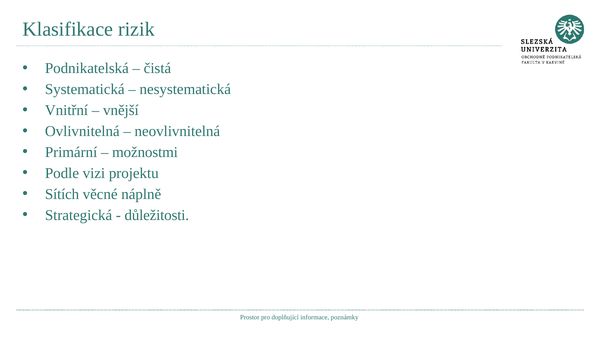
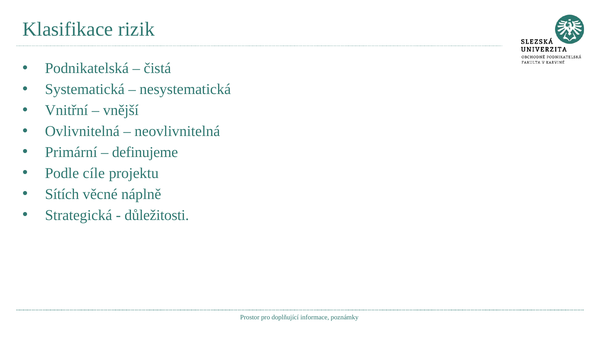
možnostmi: možnostmi -> definujeme (145, 152)
vizi: vizi -> cíle (94, 173)
